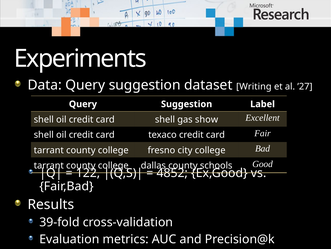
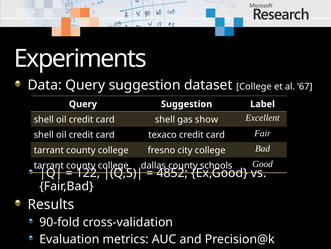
dataset Writing: Writing -> College (254, 86)
’27: ’27 -> ’67 (305, 86)
39-fold: 39-fold -> 90-fold (59, 222)
